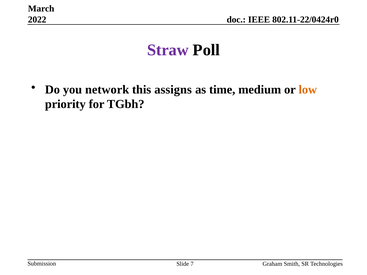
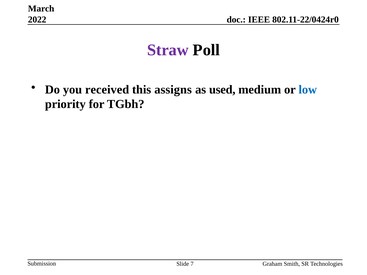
network: network -> received (107, 90)
time: time -> used (222, 90)
low colour: orange -> blue (308, 90)
